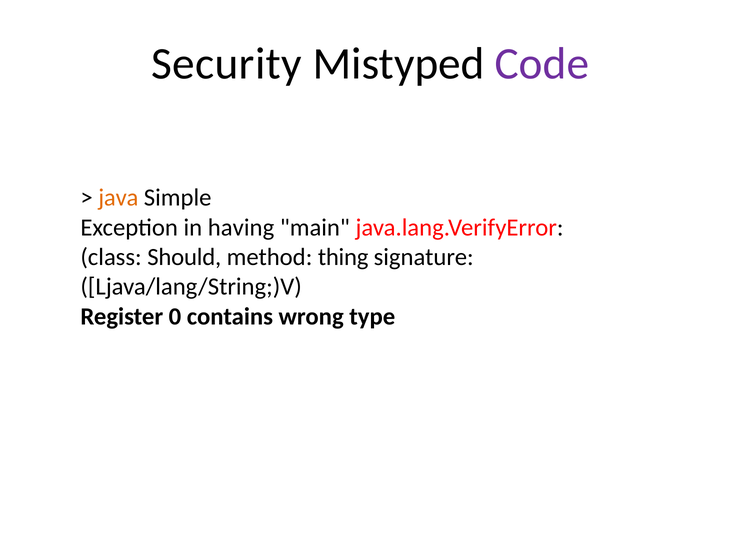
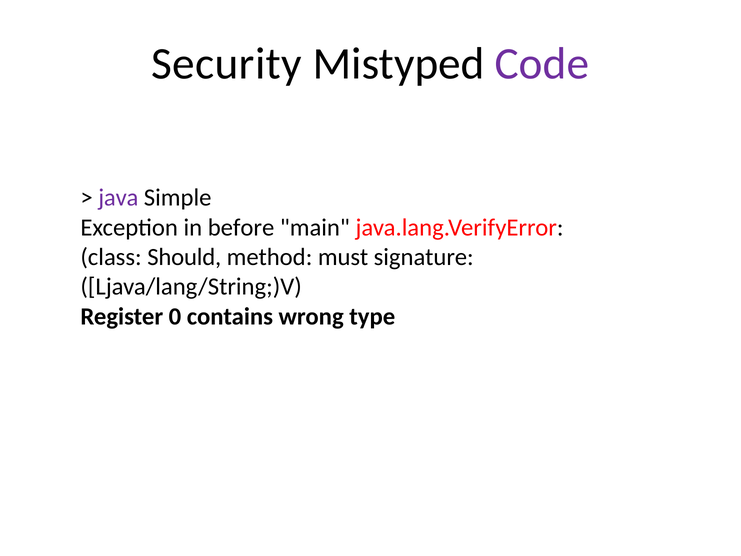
java colour: orange -> purple (118, 198)
having: having -> before (241, 227)
thing: thing -> must (343, 257)
